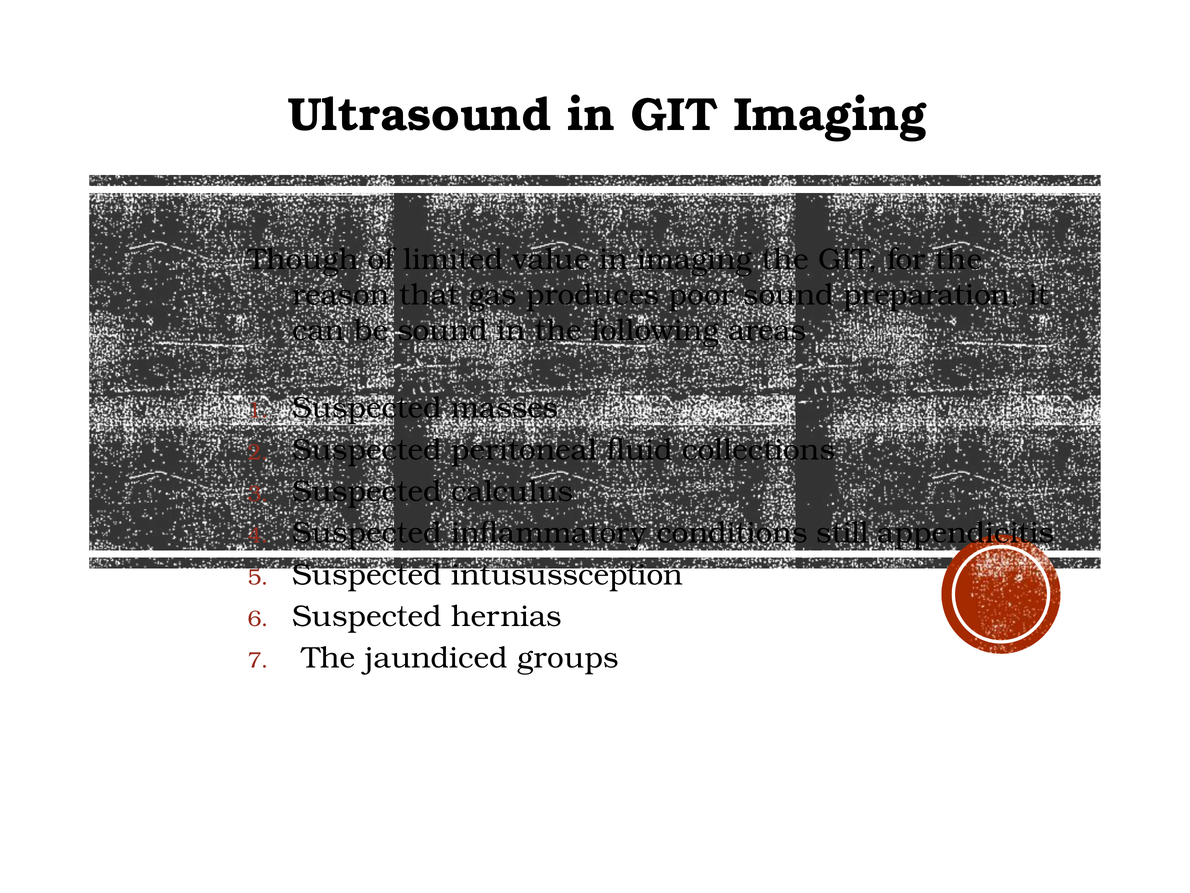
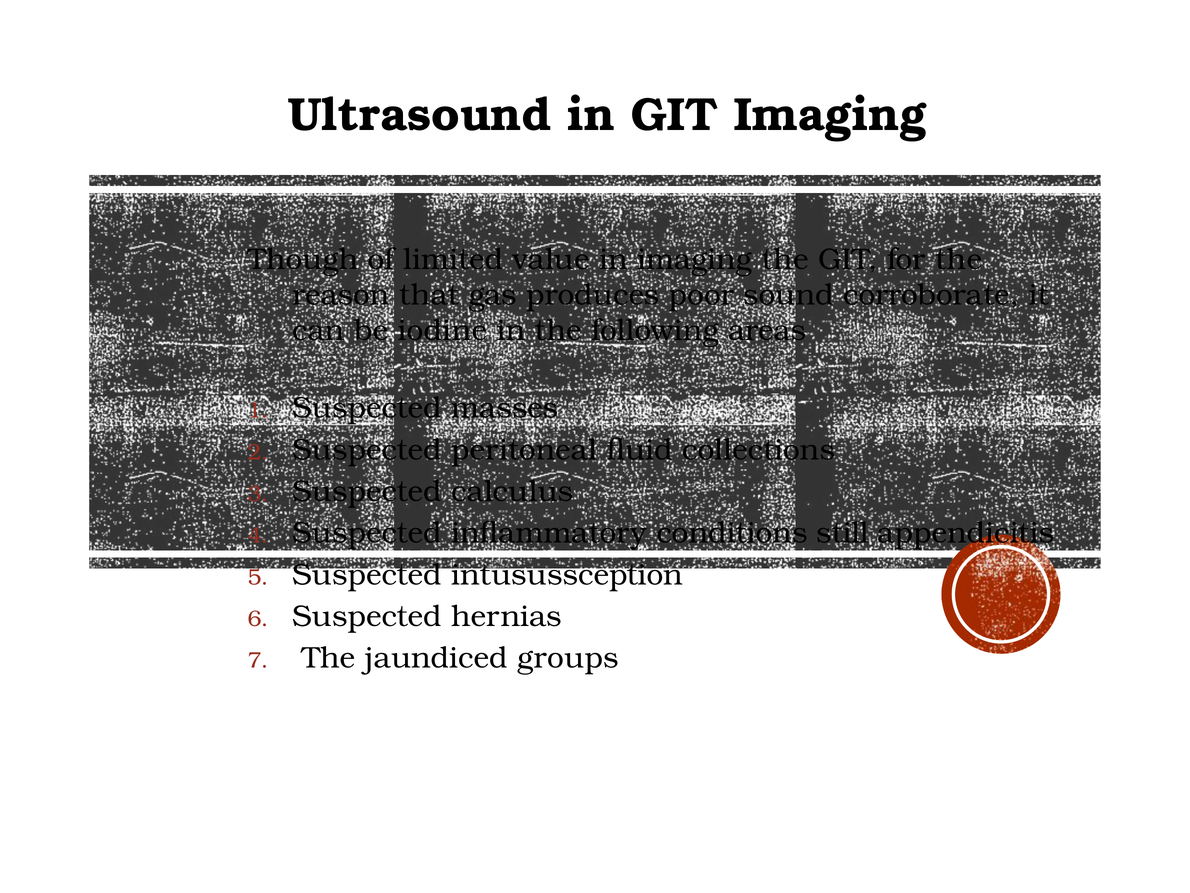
preparation: preparation -> corroborate (931, 295)
be sound: sound -> iodine (442, 330)
